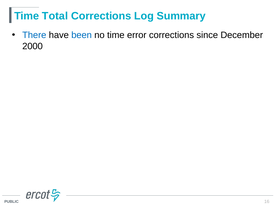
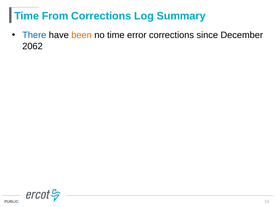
Total: Total -> From (55, 16)
been colour: blue -> orange (82, 35)
2000: 2000 -> 2062 (32, 46)
